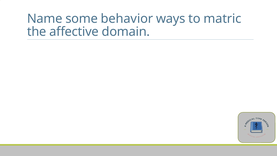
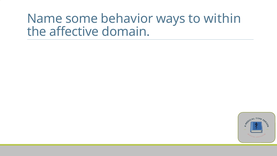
matric: matric -> within (222, 19)
